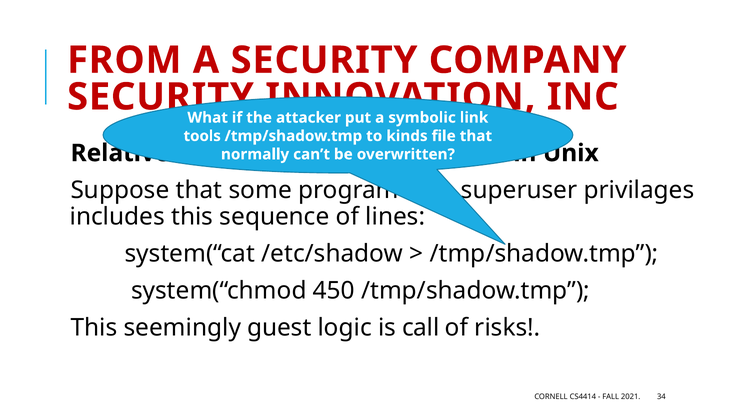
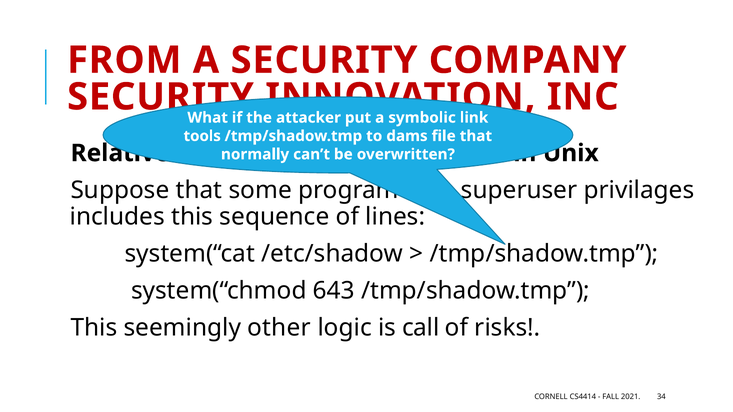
kinds: kinds -> dams (407, 136)
450: 450 -> 643 (334, 291)
guest: guest -> other (279, 328)
